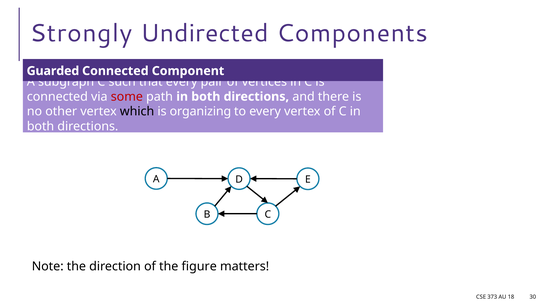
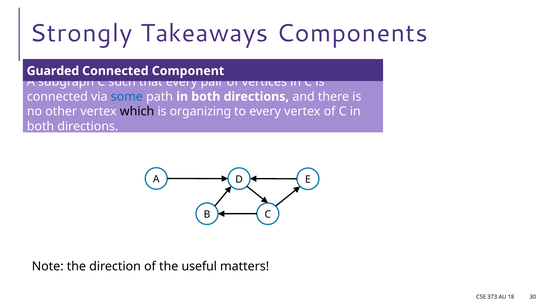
Undirected: Undirected -> Takeaways (204, 33)
some colour: red -> blue (127, 97)
figure: figure -> useful (199, 266)
